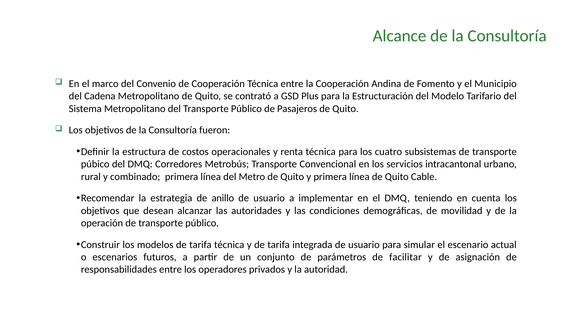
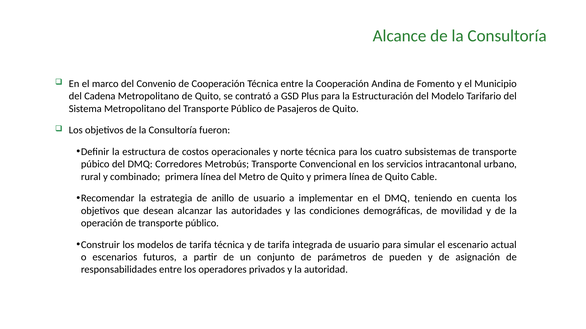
renta: renta -> norte (292, 152)
facilitar: facilitar -> pueden (405, 258)
